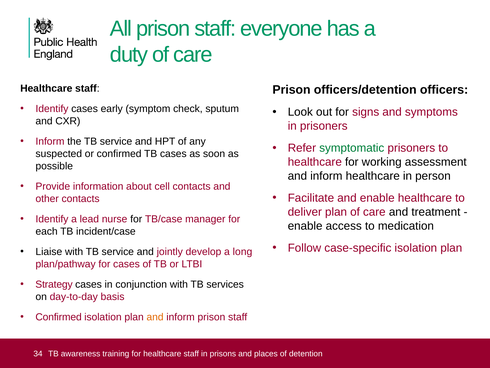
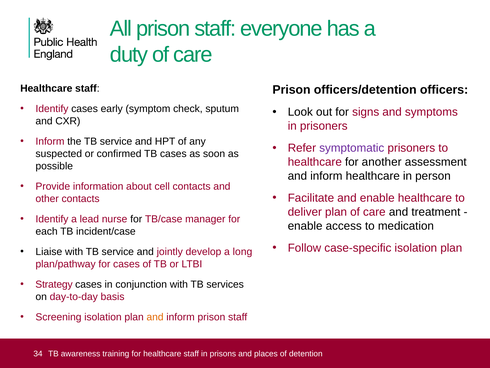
symptomatic colour: green -> purple (352, 148)
working: working -> another (382, 162)
Confirmed: Confirmed -> Screening (59, 317)
